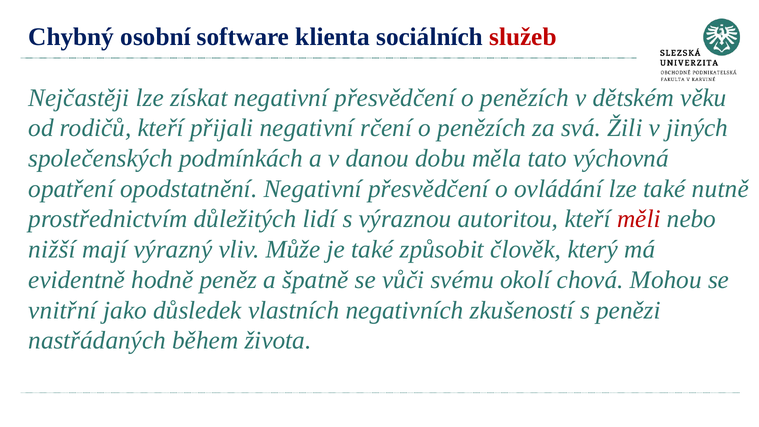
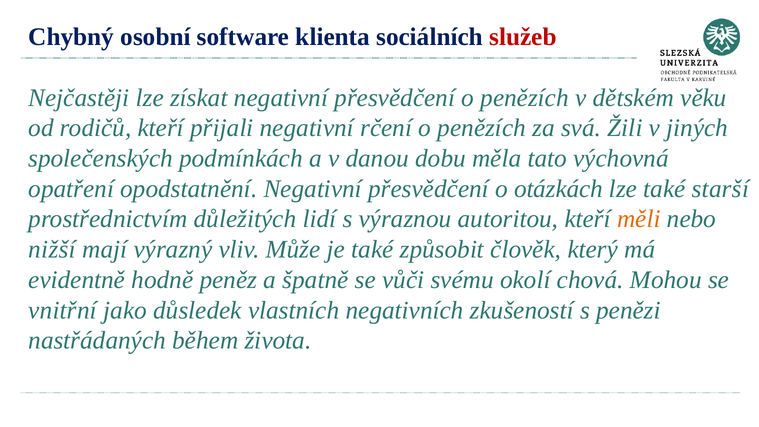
ovládání: ovládání -> otázkách (559, 189)
nutně: nutně -> starší (720, 189)
měli colour: red -> orange (639, 219)
